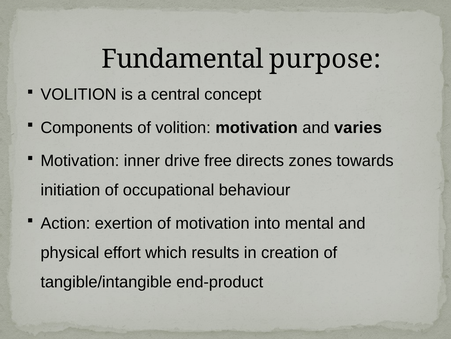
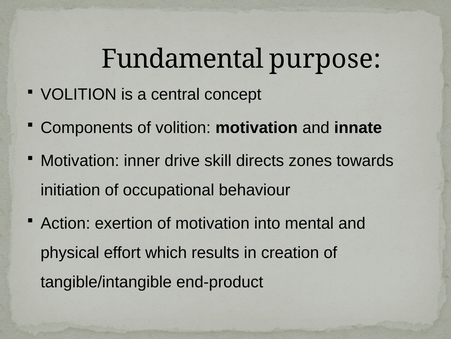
varies: varies -> innate (358, 127)
free: free -> skill (218, 160)
